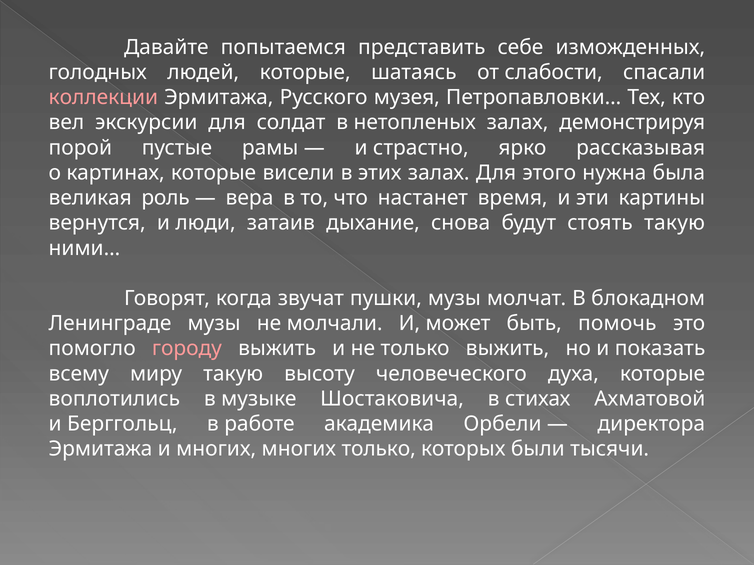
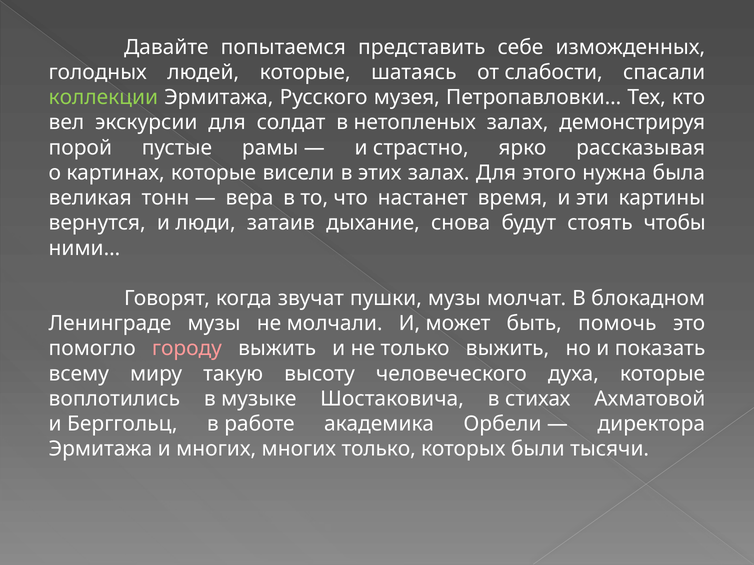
коллекции colour: pink -> light green (103, 97)
роль: роль -> тонн (165, 198)
стоять такую: такую -> чтобы (675, 223)
